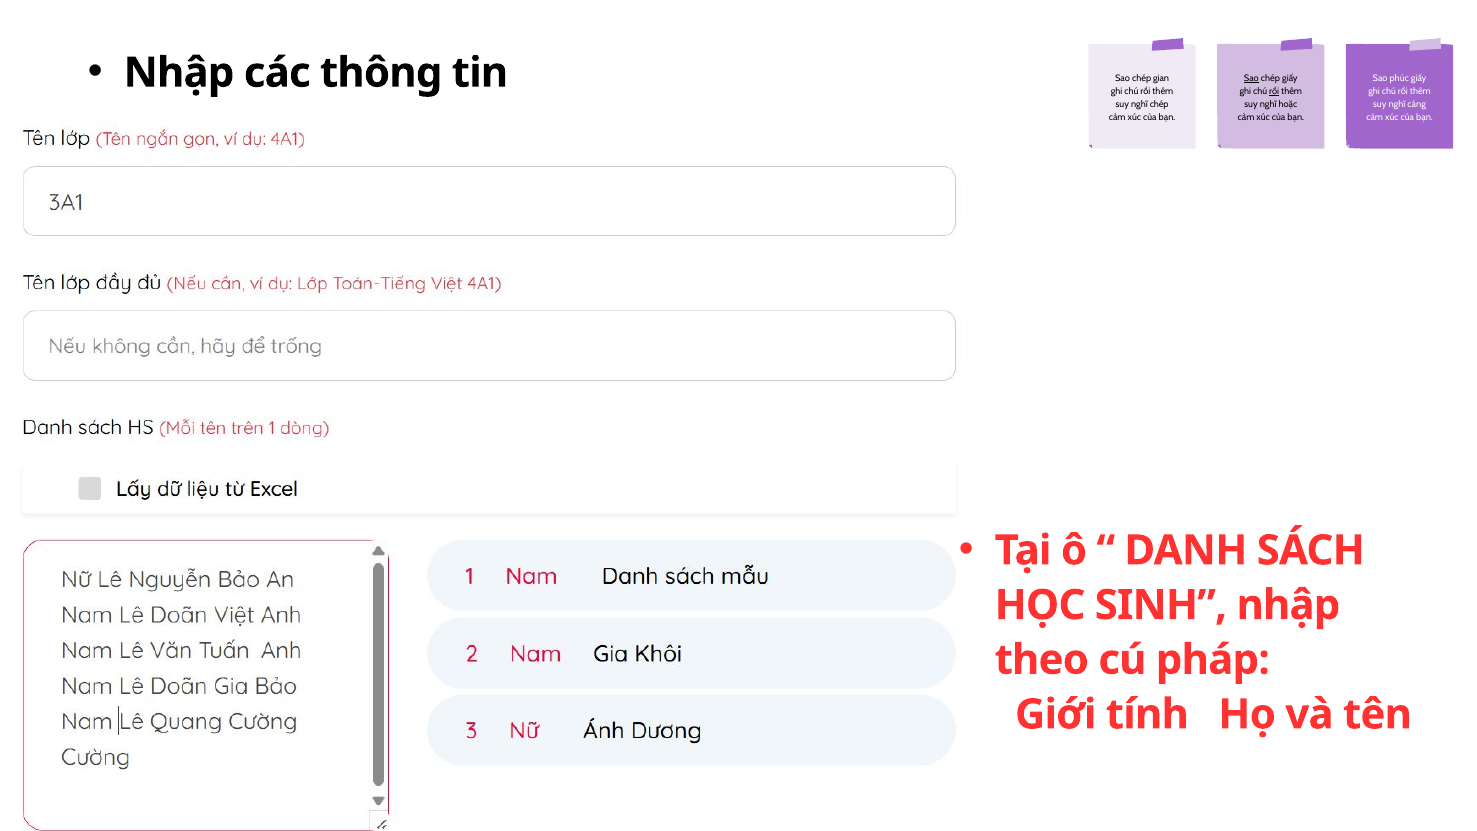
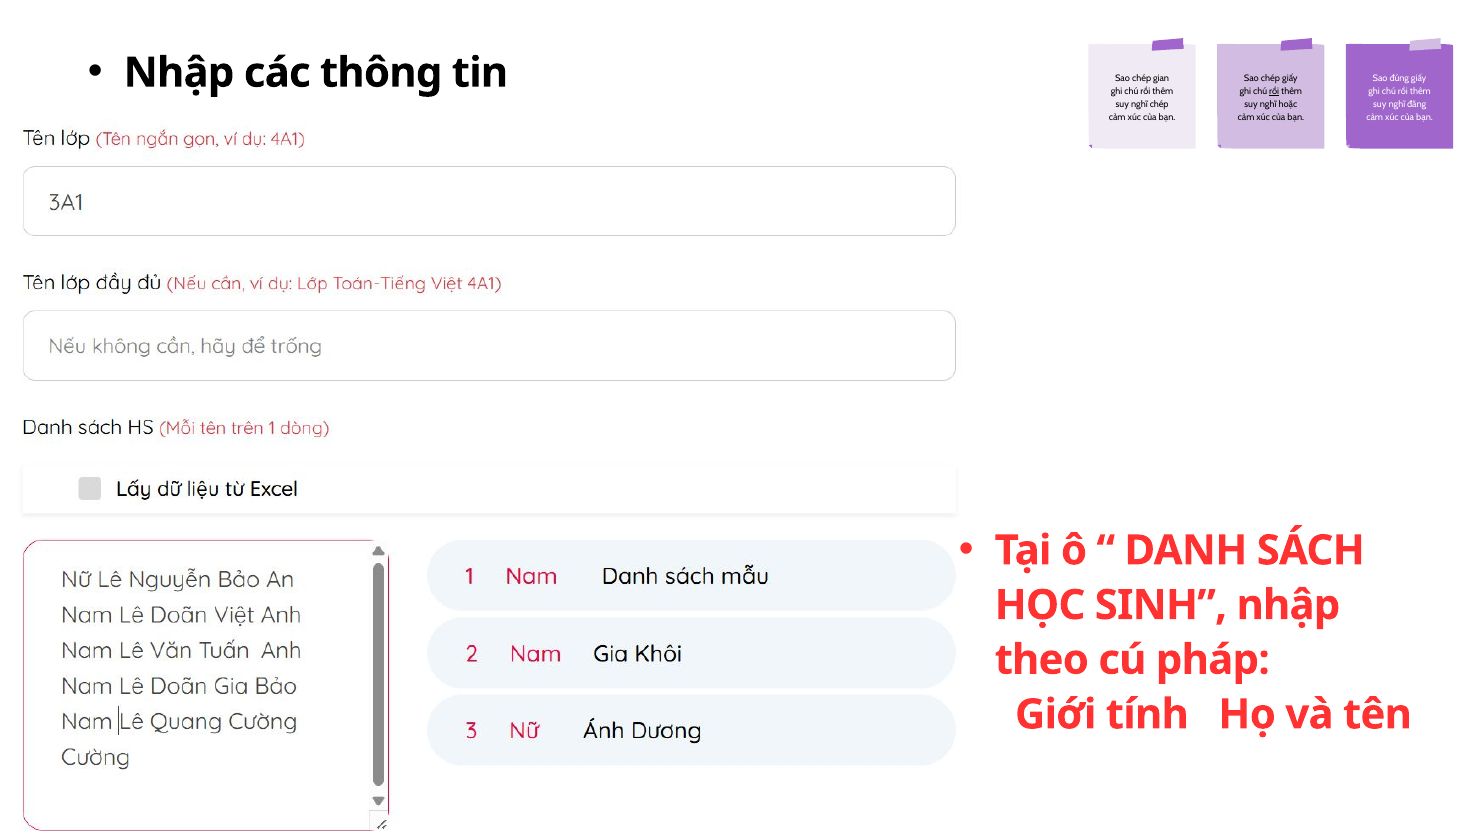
Sao underline: present -> none (1251, 79)
phúc: phúc -> đúng (1399, 79)
càng: càng -> đăng (1417, 104)
